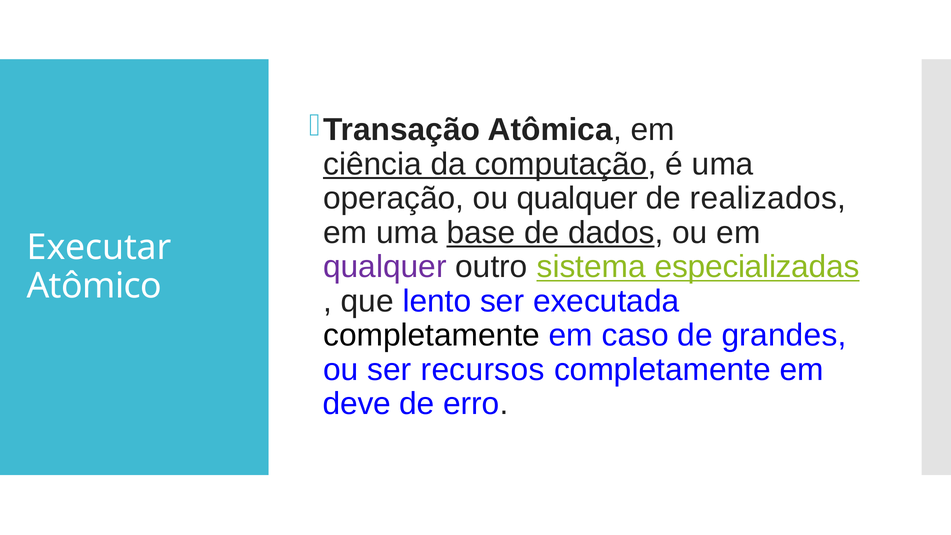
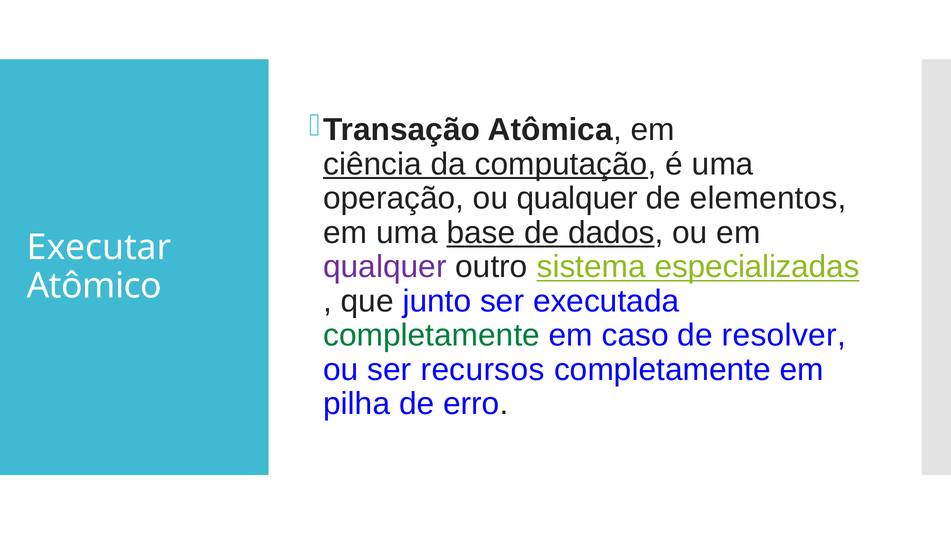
realizados: realizados -> elementos (768, 198)
lento: lento -> junto (437, 301)
completamente colour: black -> green (432, 335)
grandes: grandes -> resolver (784, 335)
deve: deve -> pilha (357, 404)
